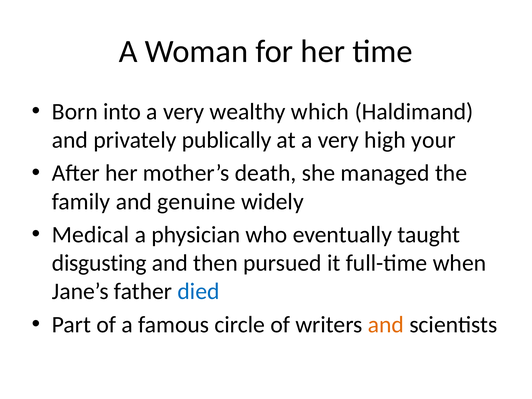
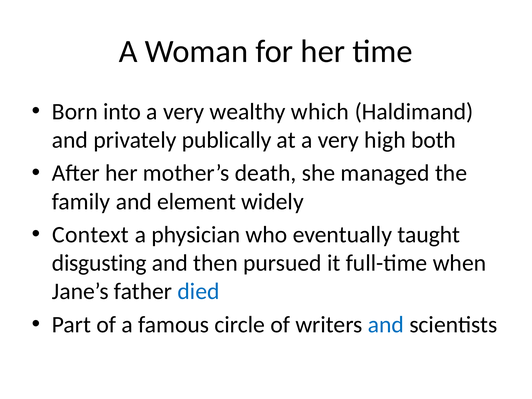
your: your -> both (434, 140)
genuine: genuine -> element (197, 202)
Medical: Medical -> Context (91, 235)
and colour: orange -> blue (386, 325)
